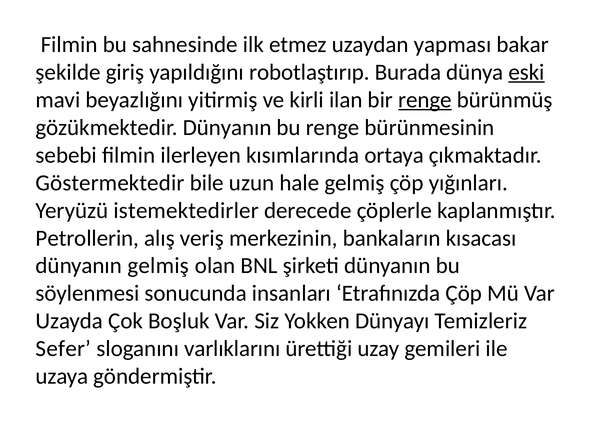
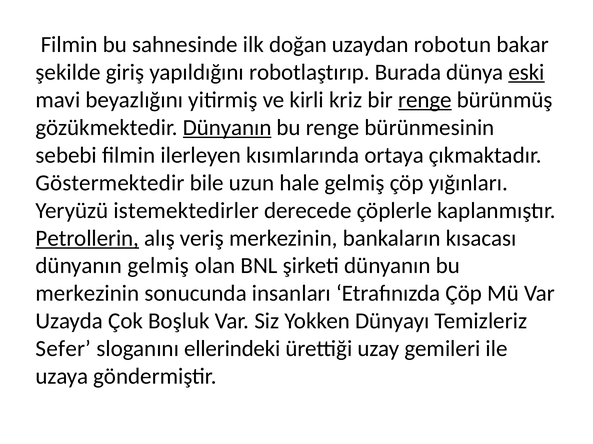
etmez: etmez -> doğan (298, 45)
yapması: yapması -> robotun (452, 45)
ilan: ilan -> kriz (346, 100)
Dünyanın underline: none -> present (227, 128)
Petrollerin underline: none -> present (87, 238)
söylenmesi: söylenmesi -> merkezinin (87, 294)
varlıklarını: varlıklarını -> ellerindeki (232, 349)
